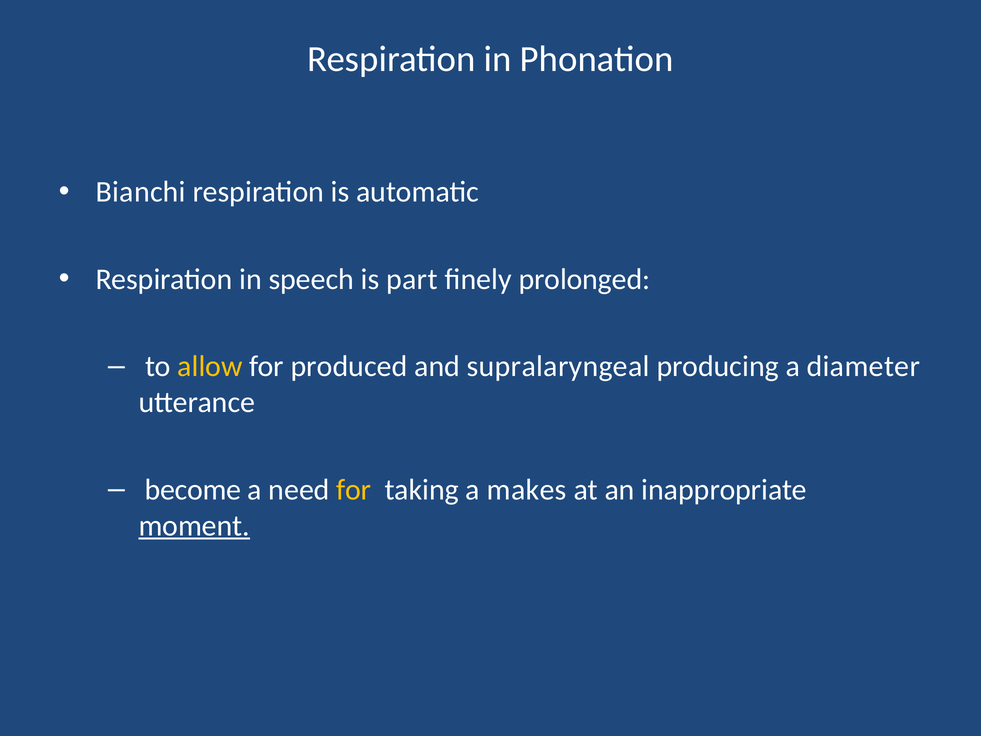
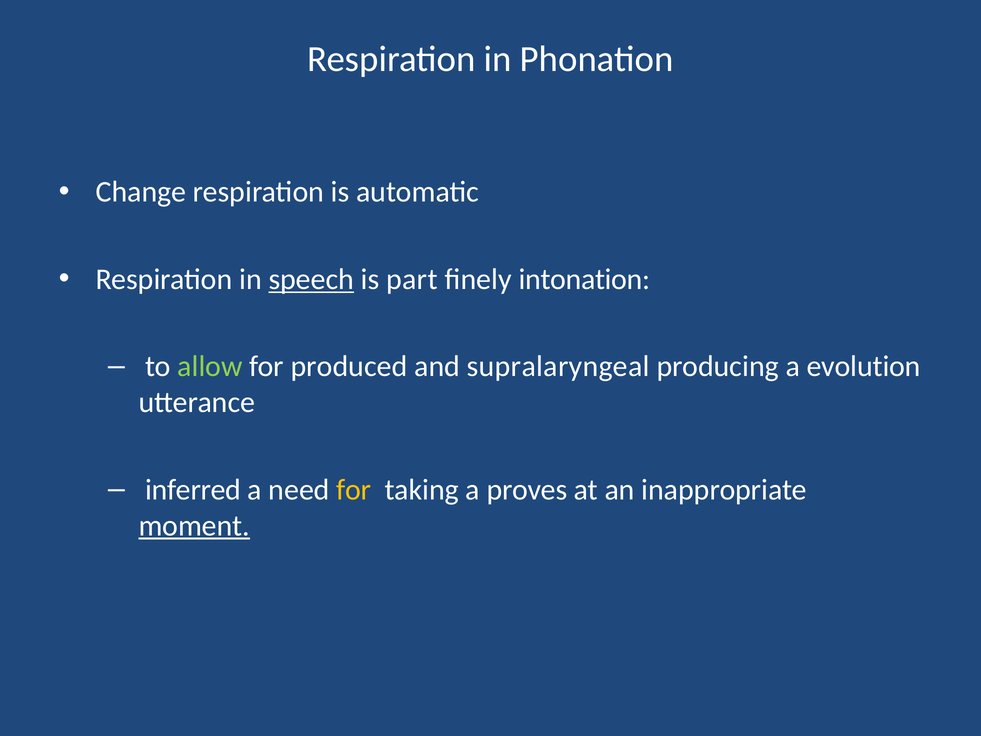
Bianchi: Bianchi -> Change (141, 192)
speech underline: none -> present (311, 279)
prolonged: prolonged -> intonation (584, 279)
allow colour: yellow -> light green (210, 366)
diameter: diameter -> evolution (864, 366)
become: become -> inferred (193, 490)
makes: makes -> proves (527, 490)
